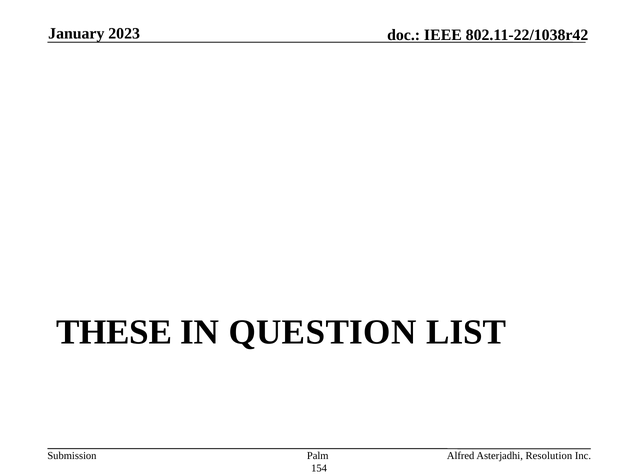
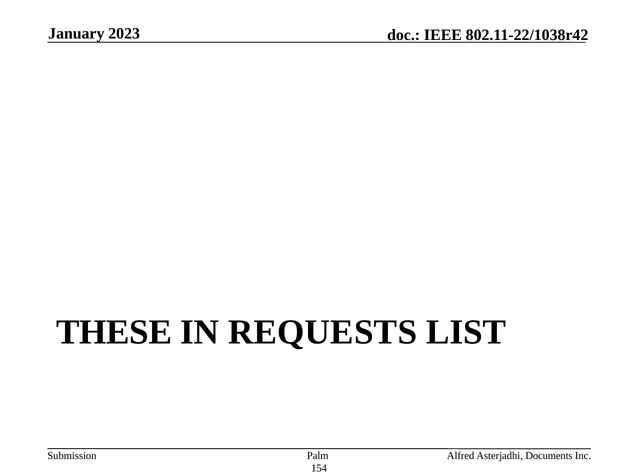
QUESTION: QUESTION -> REQUESTS (323, 332)
Resolution: Resolution -> Documents (549, 455)
